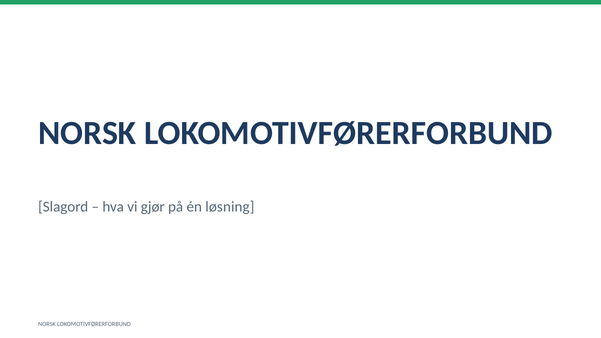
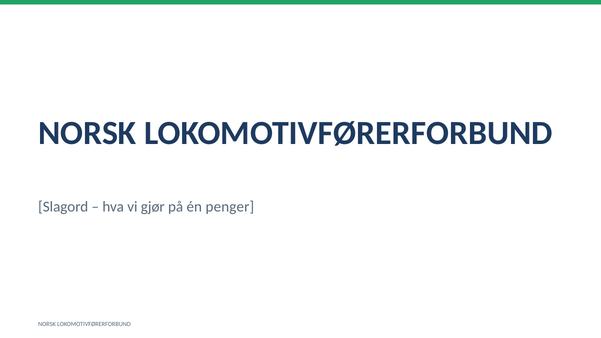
løsning: løsning -> penger (230, 207)
